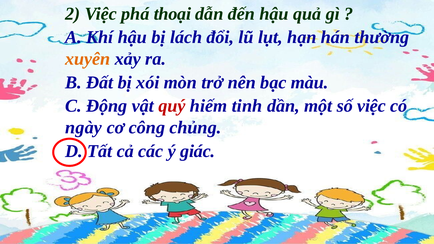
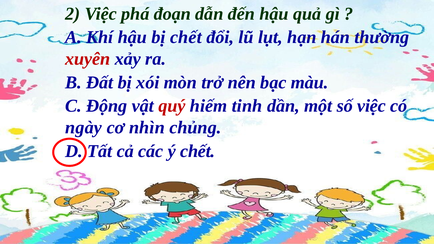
thoại: thoại -> đoạn (172, 14)
bị lách: lách -> chết (186, 37)
xuyên colour: orange -> red (88, 59)
công: công -> nhìn (147, 128)
ý giác: giác -> chết (198, 151)
